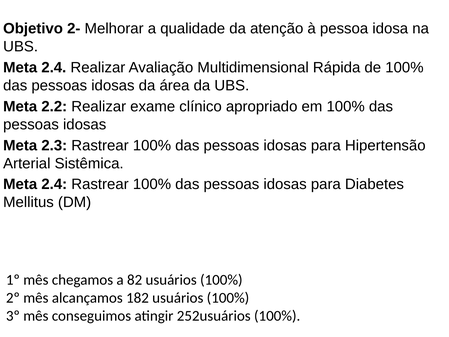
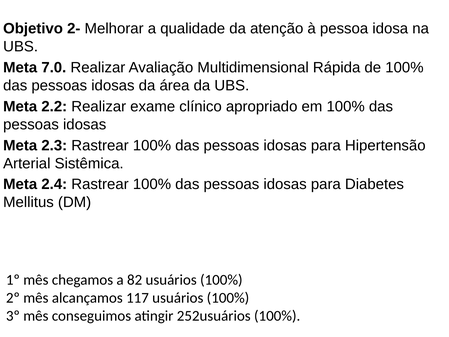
2.4: 2.4 -> 7.0 (54, 68)
182: 182 -> 117 (137, 298)
